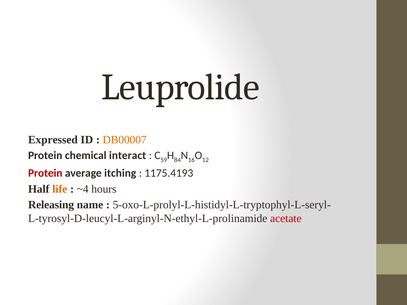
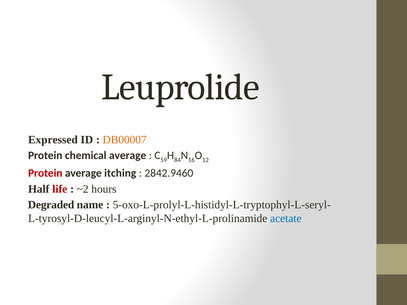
chemical interact: interact -> average (128, 156)
1175.4193: 1175.4193 -> 2842.9460 (169, 173)
life colour: orange -> red (60, 189)
~4: ~4 -> ~2 (83, 189)
Releasing: Releasing -> Degraded (51, 205)
acetate colour: red -> blue (286, 219)
